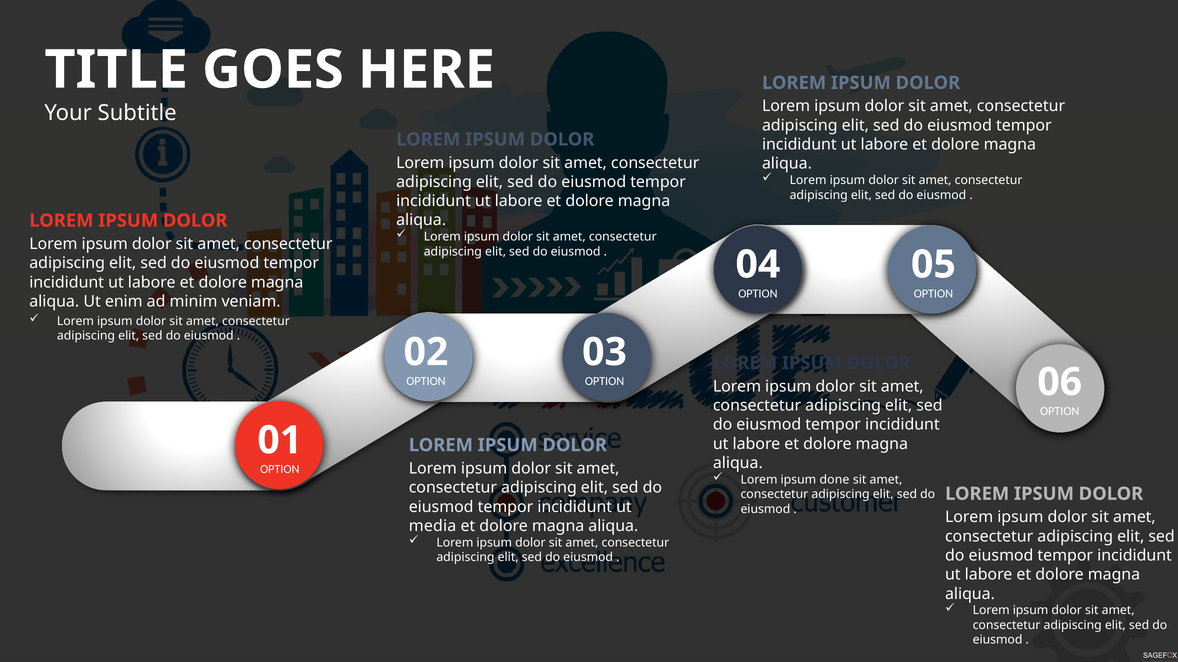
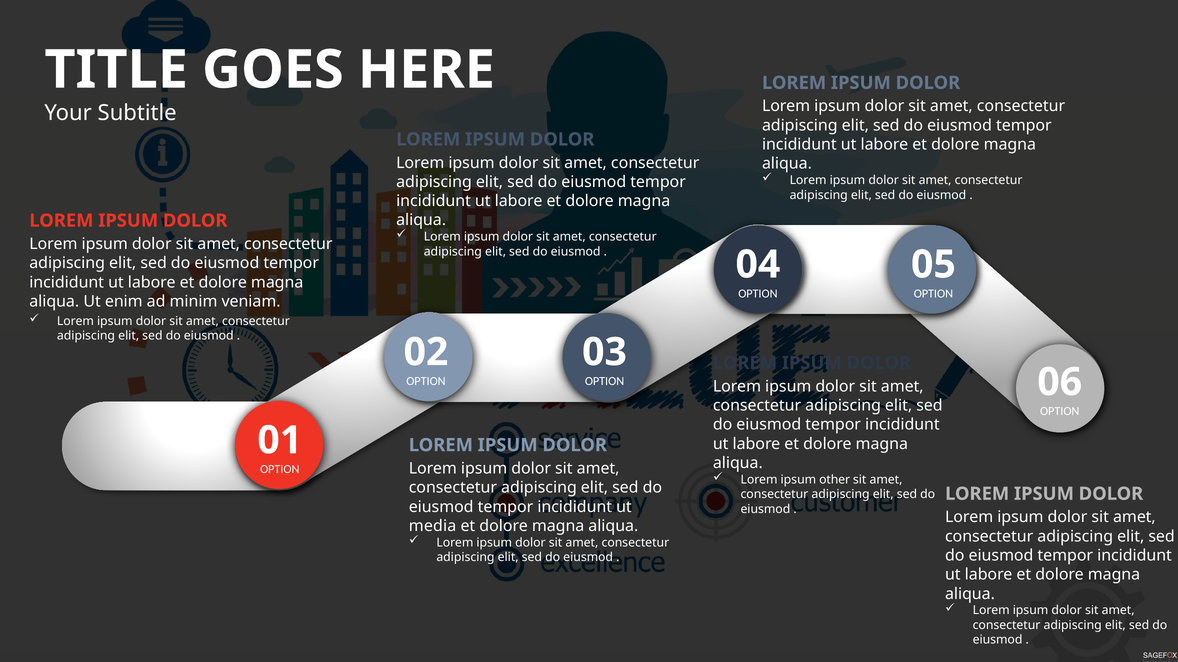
done: done -> other (835, 480)
